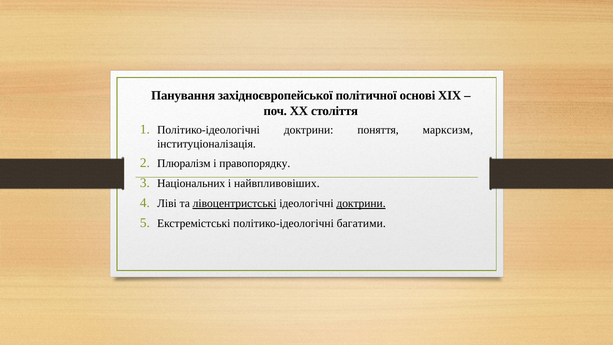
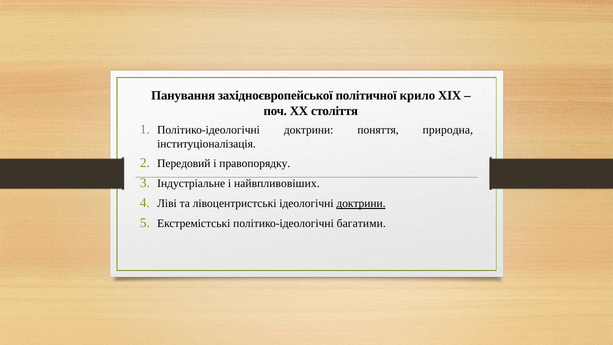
основі: основі -> крило (417, 95)
марксизм: марксизм -> природна (448, 130)
Плюралізм: Плюралізм -> Передовий (184, 164)
Національних: Національних -> Індустріальне (191, 183)
лівоцентристські underline: present -> none (235, 203)
